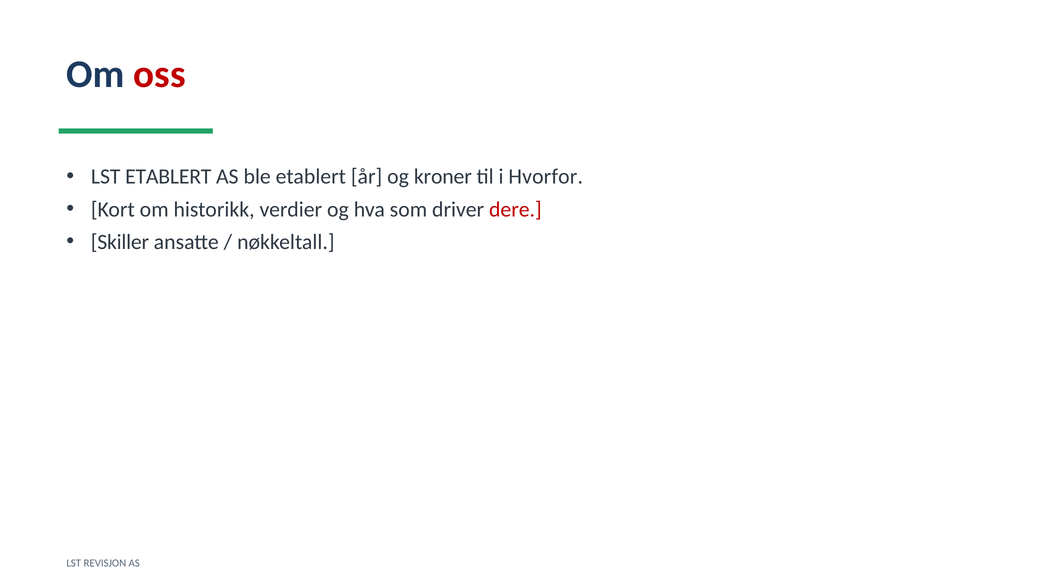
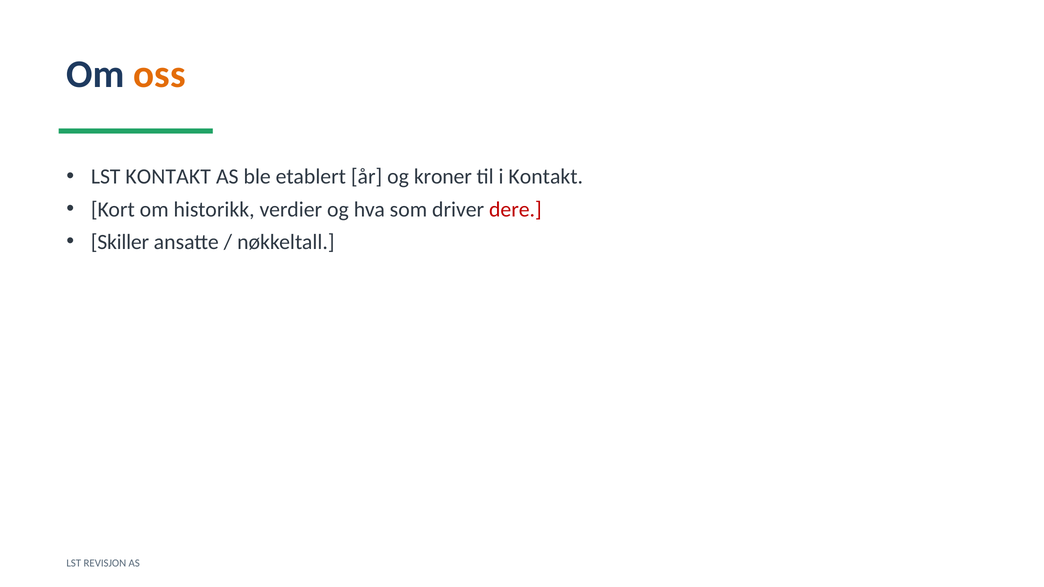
oss colour: red -> orange (160, 75)
LST ETABLERT: ETABLERT -> KONTAKT (168, 177)
i Hvorfor: Hvorfor -> Kontakt (546, 177)
